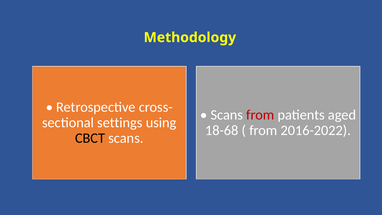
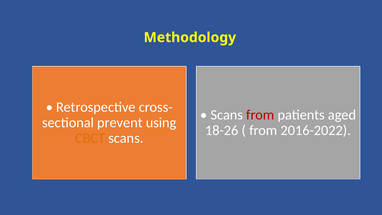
settings: settings -> prevent (120, 123)
18-68: 18-68 -> 18-26 (222, 130)
CBCT colour: black -> orange (90, 138)
